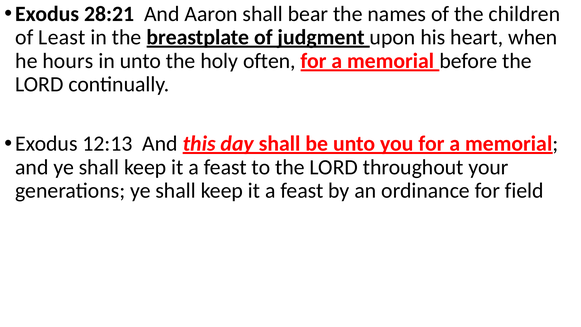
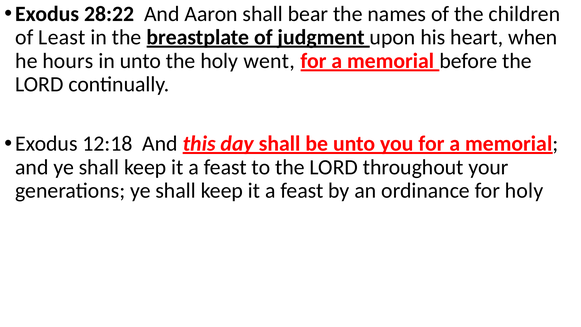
28:21: 28:21 -> 28:22 (109, 14)
often: often -> went (269, 61)
12:13: 12:13 -> 12:18 (107, 144)
for field: field -> holy (524, 191)
